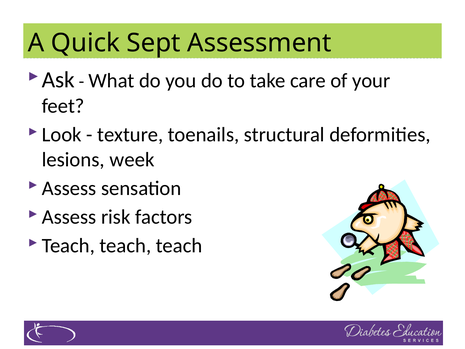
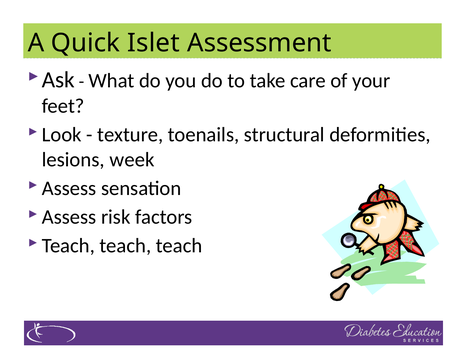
Sept: Sept -> Islet (153, 43)
